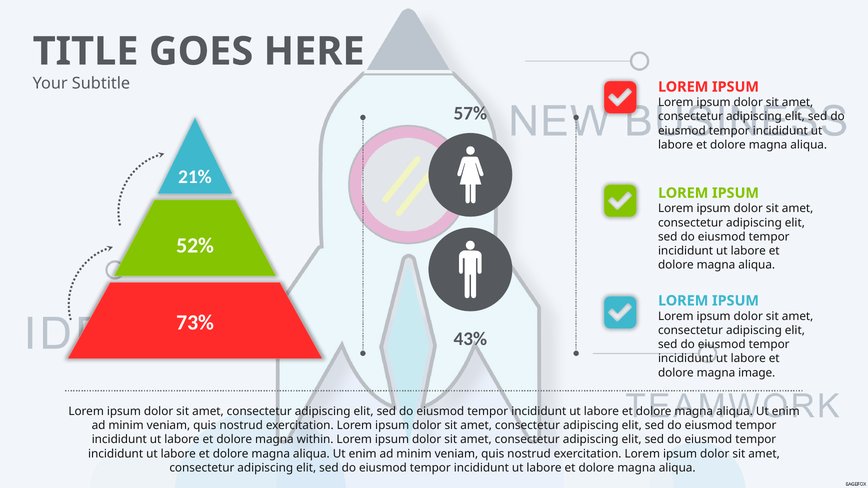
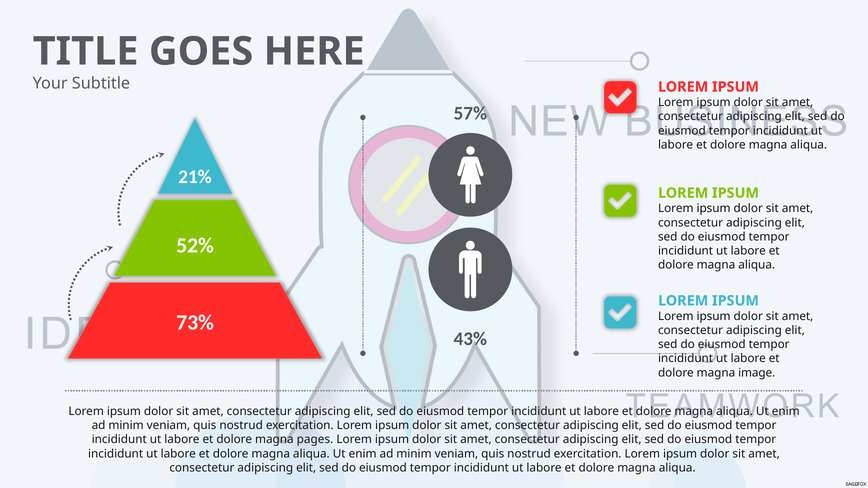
within: within -> pages (315, 440)
